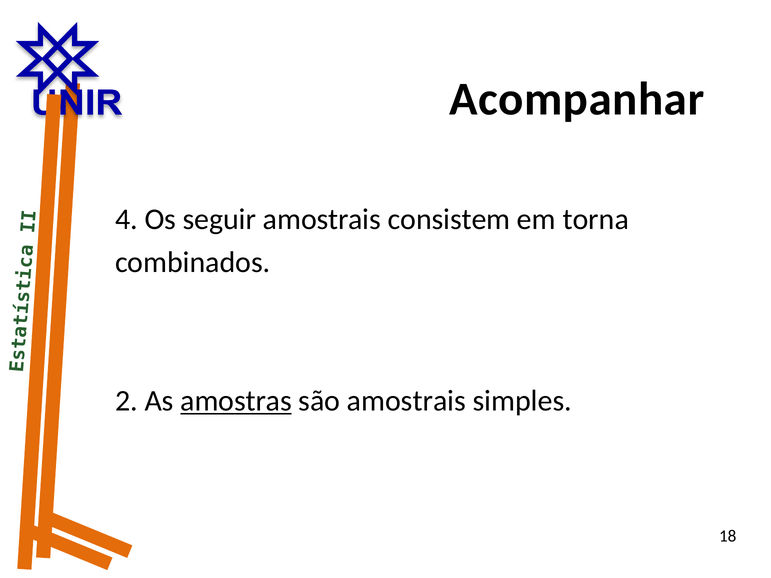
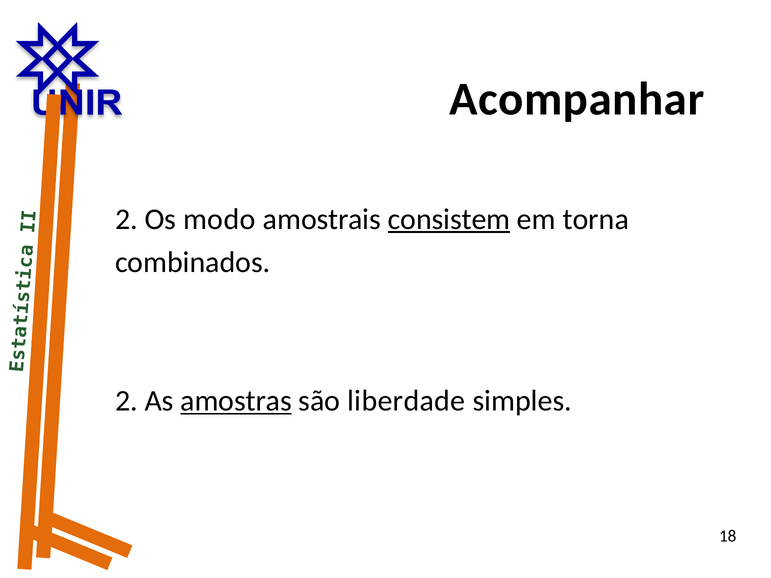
4: 4 -> 2 (126, 219)
seguir: seguir -> modo (219, 219)
consistem underline: none -> present (449, 219)
são amostrais: amostrais -> liberdade (406, 401)
